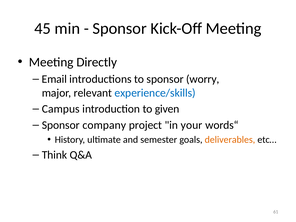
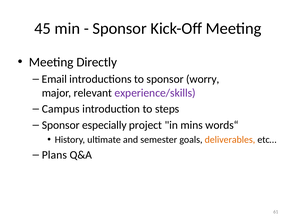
experience/skills colour: blue -> purple (155, 93)
given: given -> steps (167, 109)
company: company -> especially (104, 125)
your: your -> mins (192, 125)
Think: Think -> Plans (54, 155)
